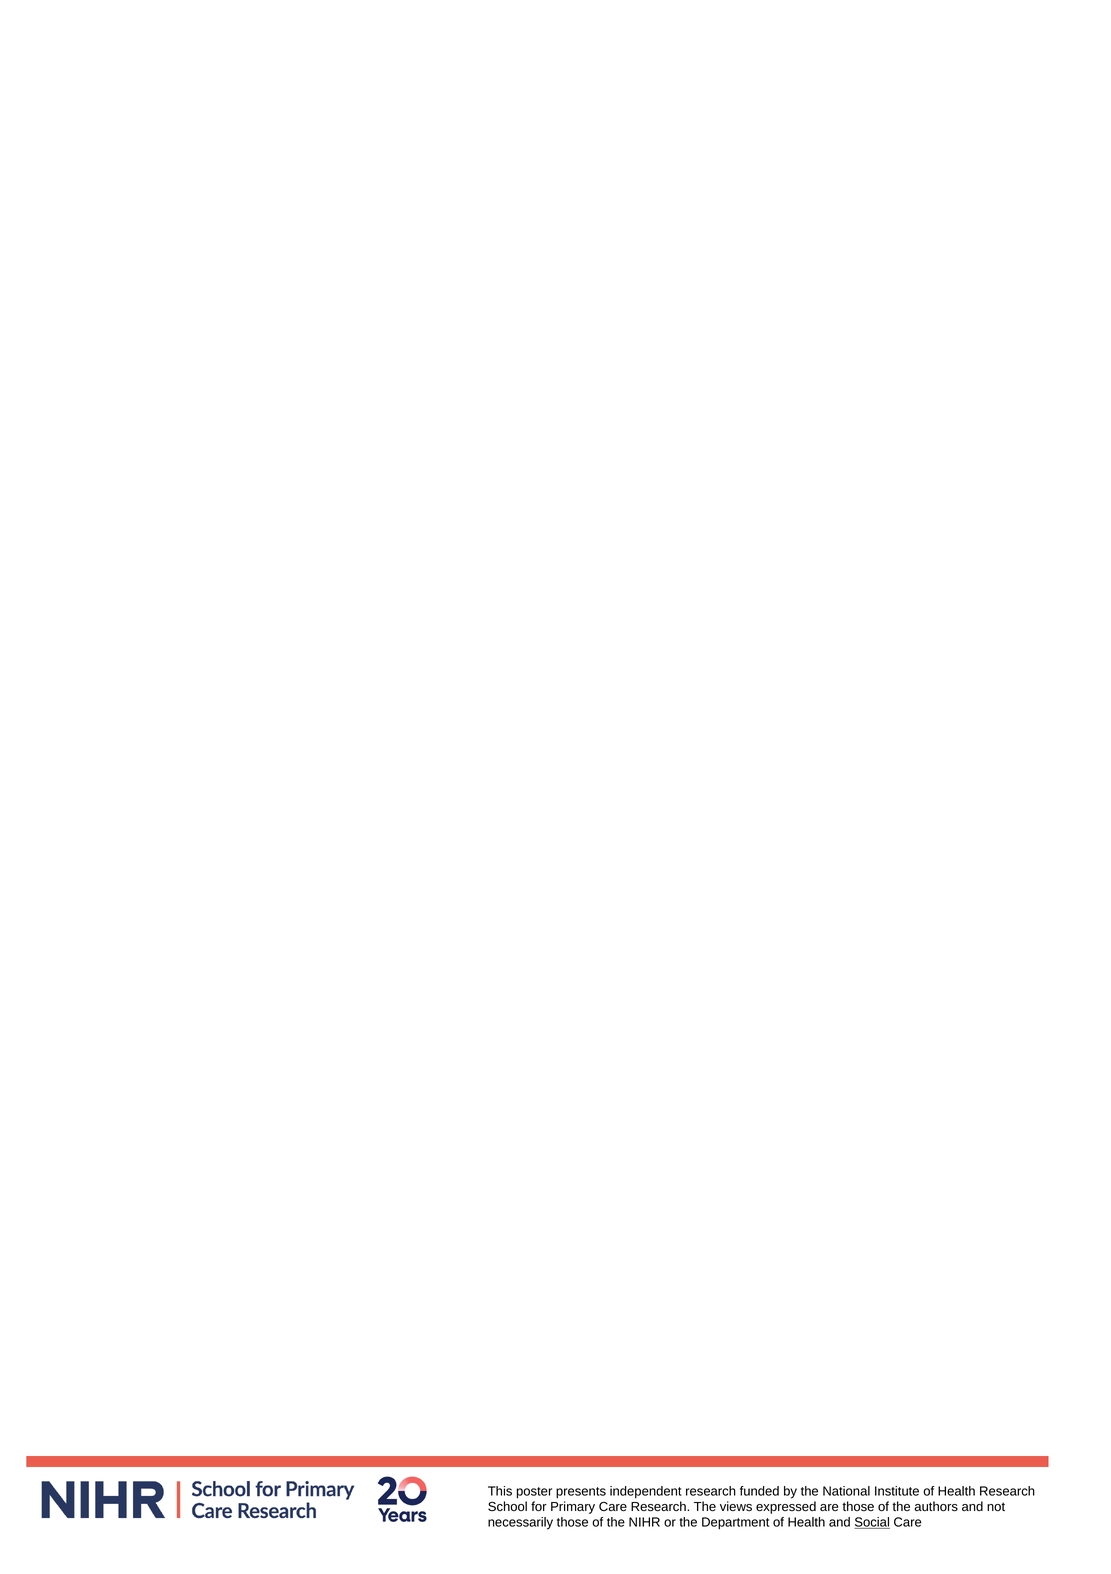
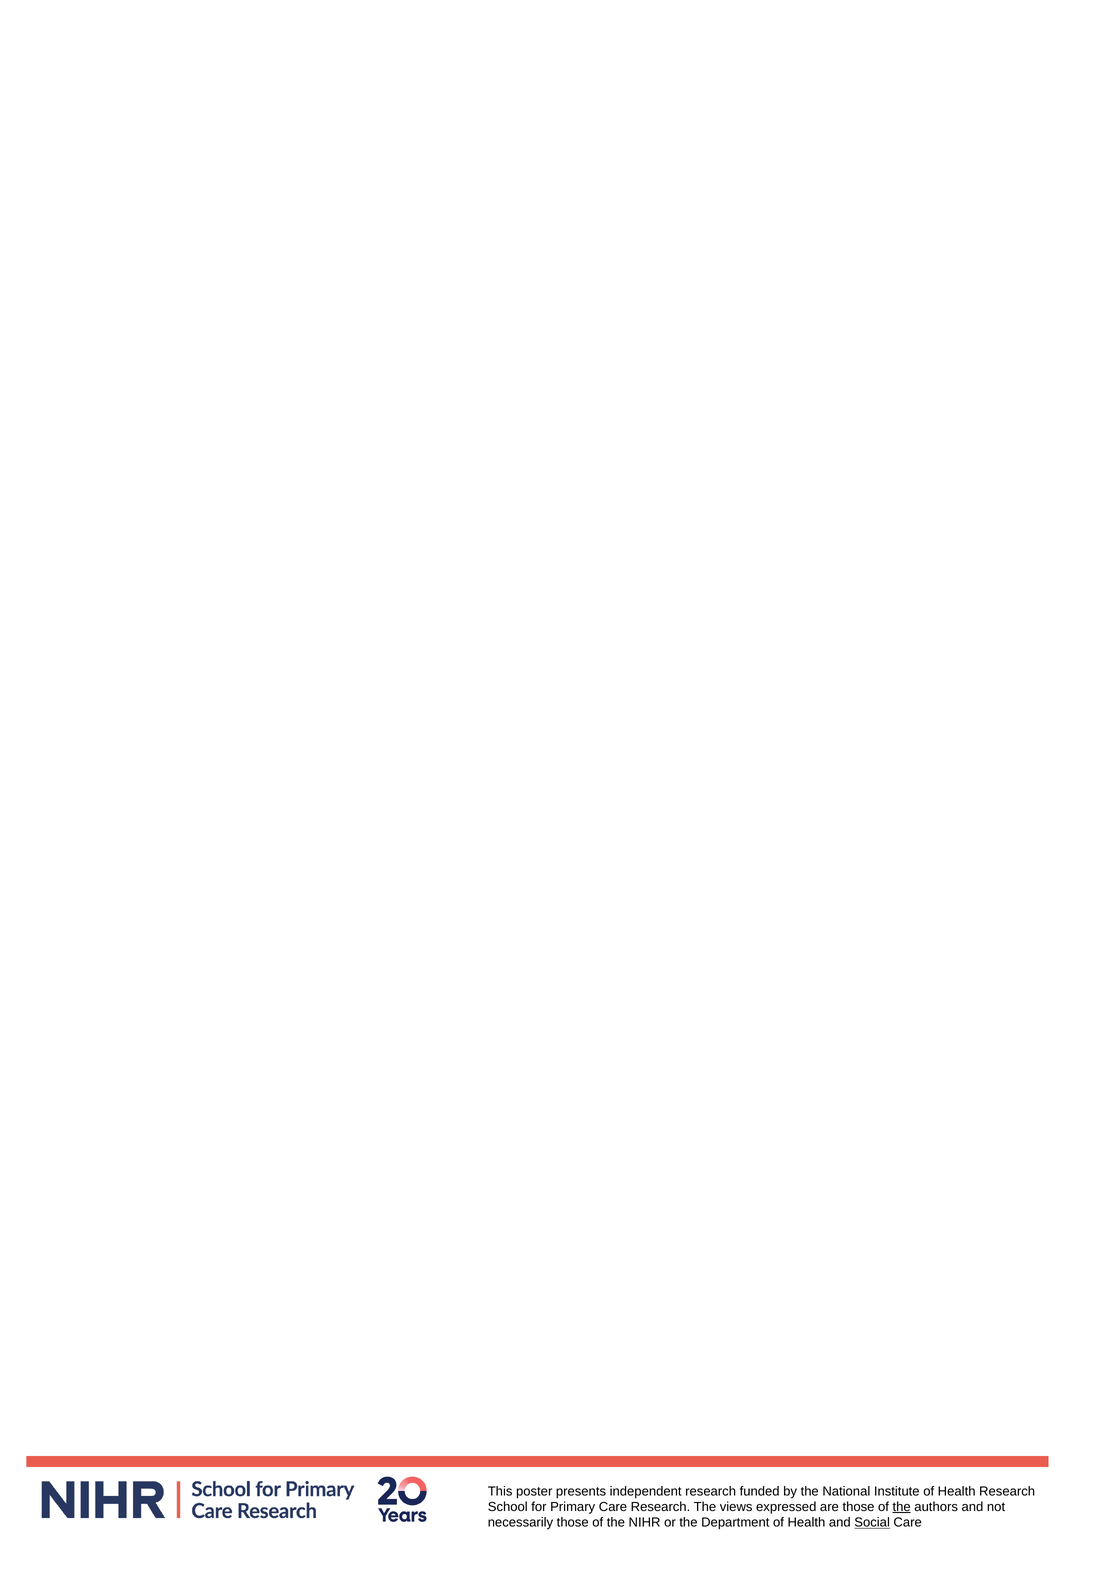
the underline: none -> present (902, 1507)
